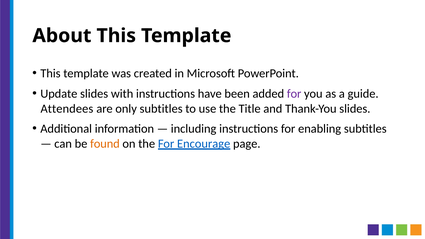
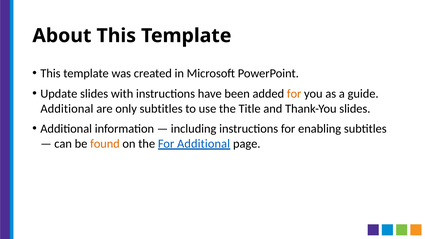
for colour: purple -> orange (294, 94)
Attendees: Attendees -> Additional (67, 109)
For Encourage: Encourage -> Additional (204, 144)
